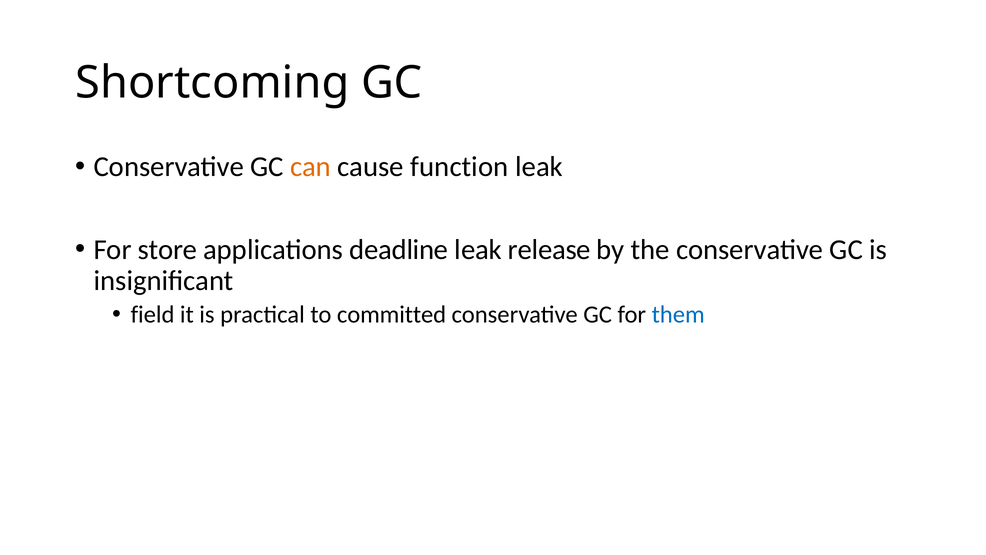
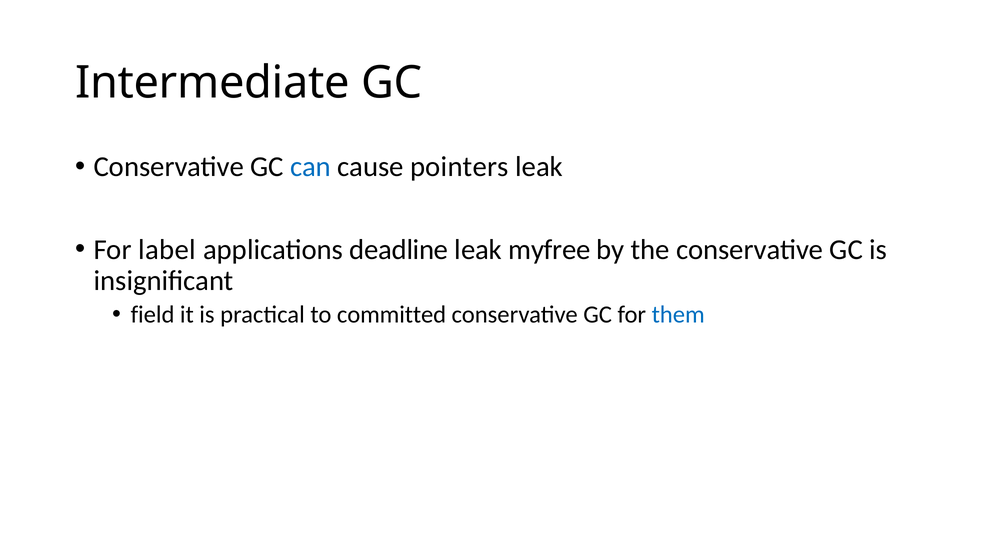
Shortcoming: Shortcoming -> Intermediate (212, 83)
can colour: orange -> blue (311, 167)
function: function -> pointers (459, 167)
store: store -> label (167, 249)
release: release -> myfree (549, 249)
